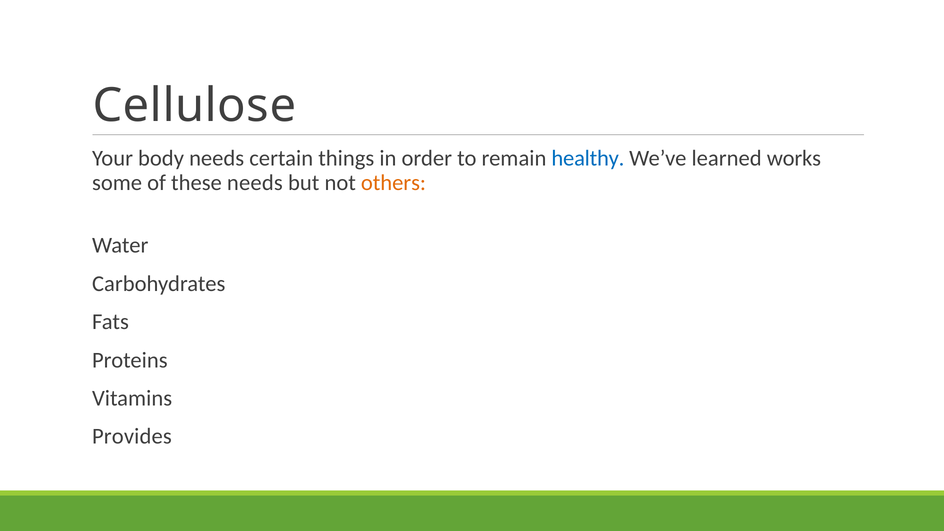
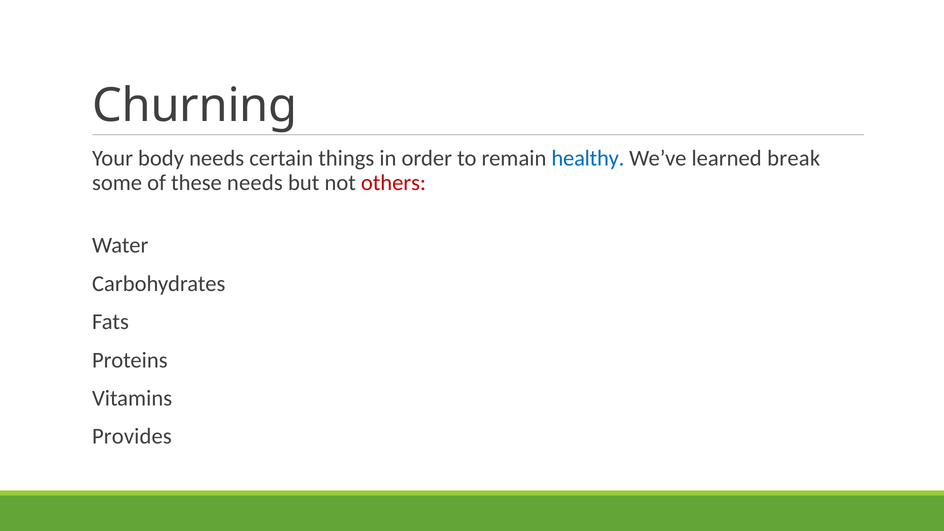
Cellulose: Cellulose -> Churning (195, 106)
works: works -> break (794, 159)
others colour: orange -> red (393, 183)
